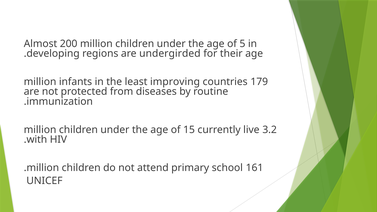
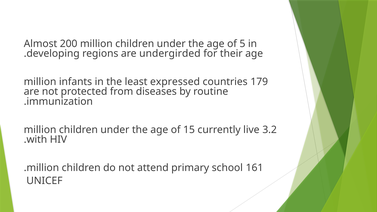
improving: improving -> expressed (175, 82)
